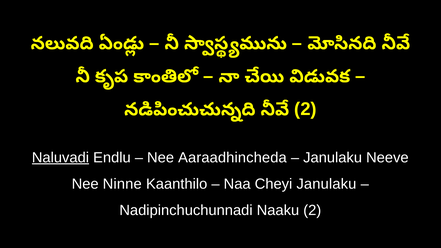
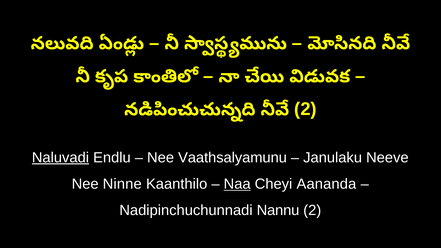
Aaraadhincheda: Aaraadhincheda -> Vaathsalyamunu (233, 158)
Naa underline: none -> present (237, 184)
Cheyi Janulaku: Janulaku -> Aananda (326, 184)
Naaku: Naaku -> Nannu (278, 210)
